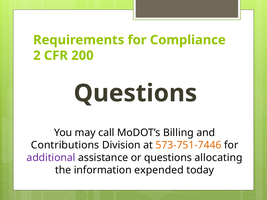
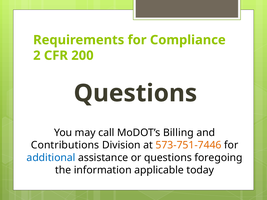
additional colour: purple -> blue (51, 158)
allocating: allocating -> foregoing (219, 158)
expended: expended -> applicable (159, 170)
